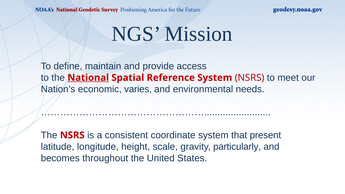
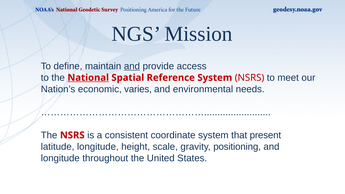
and underline: none -> present (132, 66)
particularly: particularly -> positioning (237, 147)
becomes: becomes -> longitude (60, 158)
